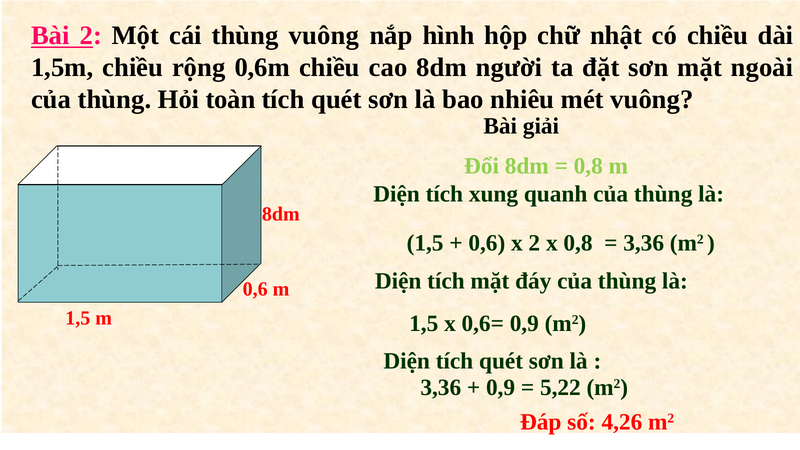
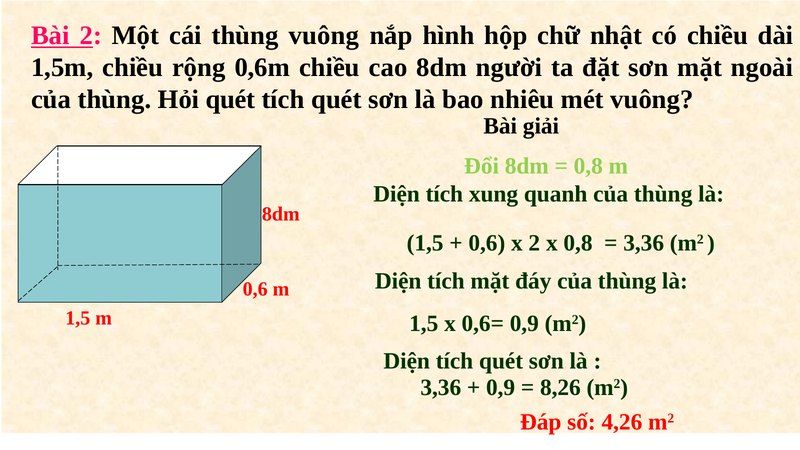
Hỏi toàn: toàn -> quét (231, 100)
5,22: 5,22 -> 8,26 (560, 388)
